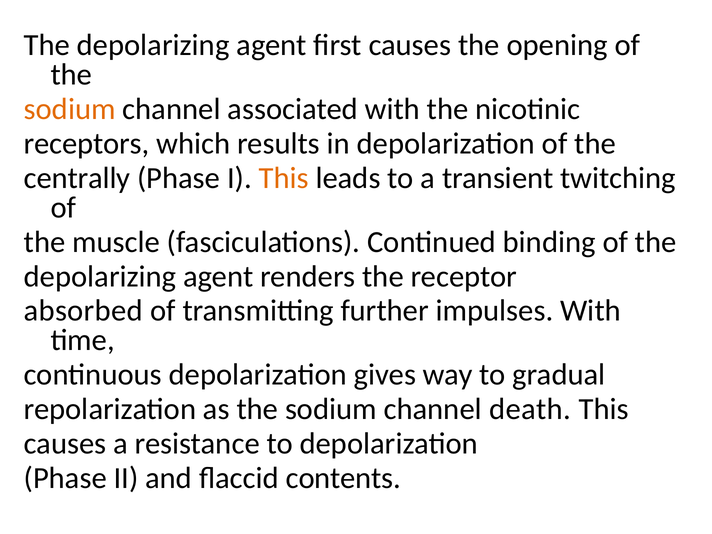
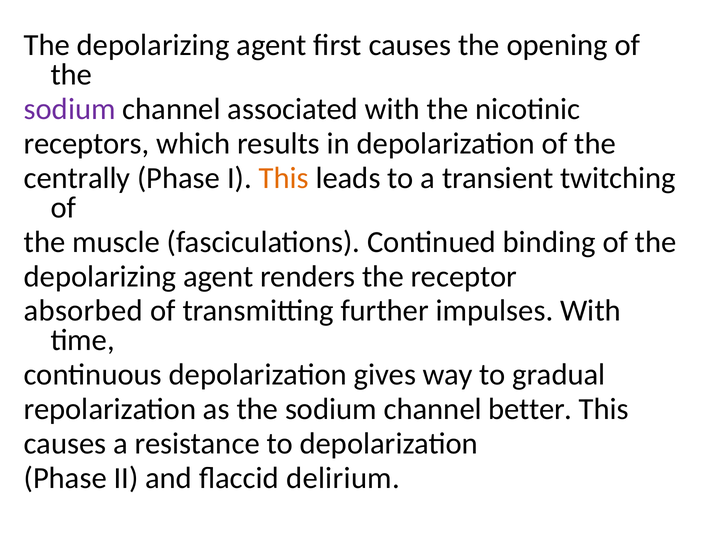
sodium colour: orange -> purple (70, 109)
death: death -> better (530, 409)
contents: contents -> delirium (343, 478)
